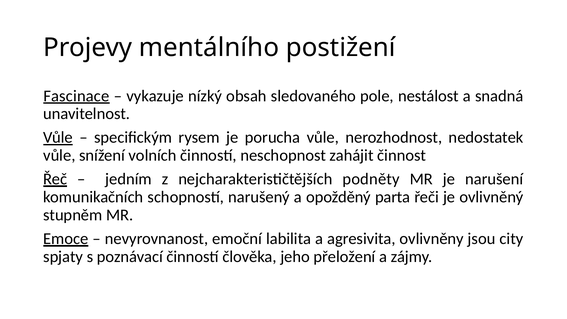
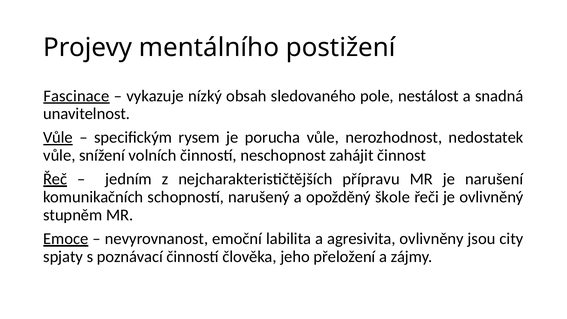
podněty: podněty -> přípravu (371, 179)
parta: parta -> škole (393, 197)
